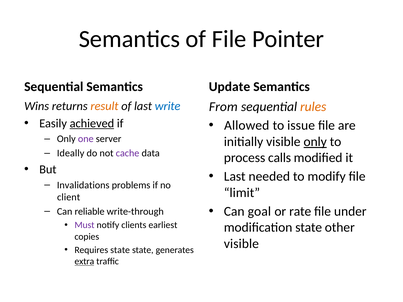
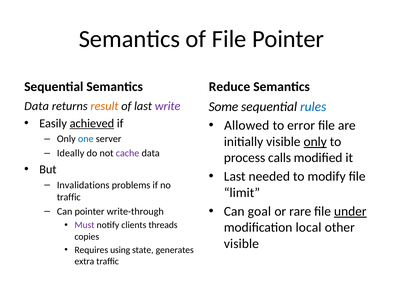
Update: Update -> Reduce (229, 87)
Wins: Wins -> Data (37, 106)
write colour: blue -> purple (168, 106)
From: From -> Some (223, 107)
rules colour: orange -> blue (313, 107)
issue: issue -> error (301, 126)
one colour: purple -> blue (86, 139)
client: client -> traffic (69, 197)
rate: rate -> rare (300, 212)
under underline: none -> present (350, 212)
Can reliable: reliable -> pointer (90, 212)
earliest: earliest -> threads (163, 225)
modification state: state -> local (309, 228)
Requires state: state -> using (120, 250)
extra underline: present -> none (84, 262)
